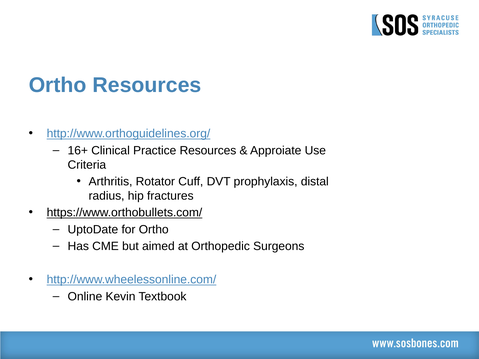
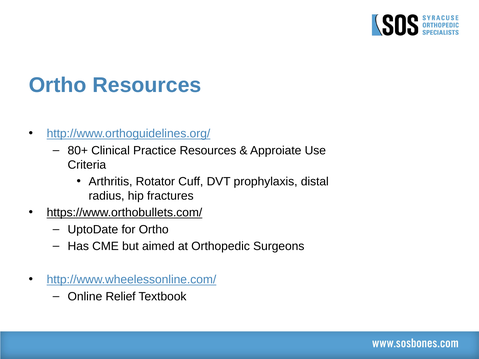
16+: 16+ -> 80+ (78, 151)
Kevin: Kevin -> Relief (121, 297)
